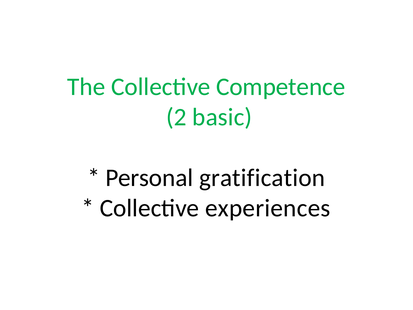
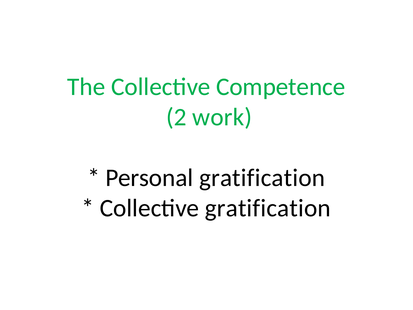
basic: basic -> work (222, 117)
Collective experiences: experiences -> gratification (268, 208)
